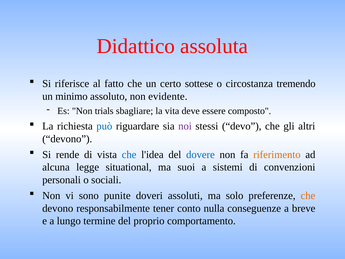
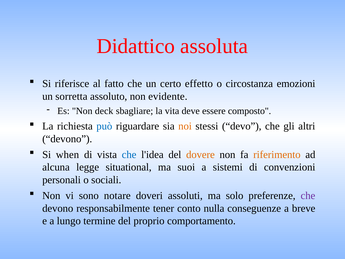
sottese: sottese -> effetto (199, 84)
tremendo: tremendo -> emozioni (296, 84)
minimo: minimo -> sorretta (71, 96)
trials: trials -> deck (104, 111)
noi colour: purple -> orange (185, 126)
rende: rende -> when (68, 154)
dovere colour: blue -> orange (200, 154)
punite: punite -> notare (117, 195)
che colour: orange -> purple (308, 195)
